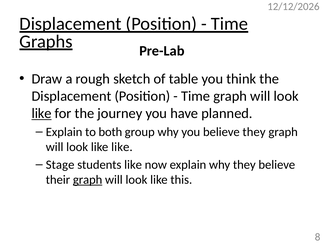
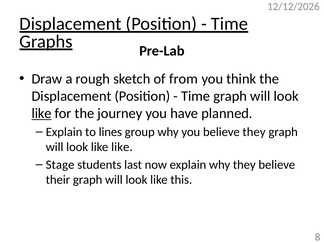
table: table -> from (184, 79)
both: both -> lines (110, 132)
students like: like -> last (133, 165)
graph underline: present -> none (88, 180)
